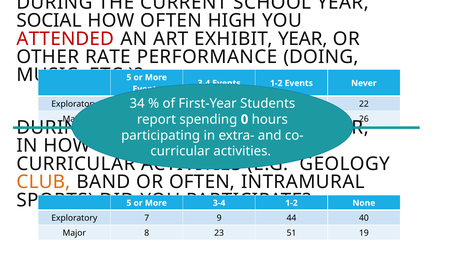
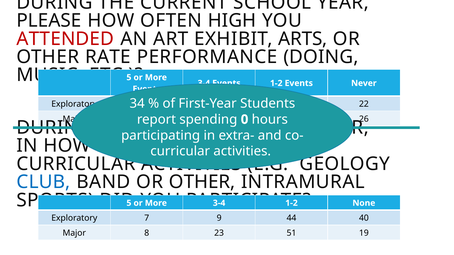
SOCIAL: SOCIAL -> PLEASE (49, 21)
EXHIBIT YEAR: YEAR -> ARTS (303, 39)
CLUB colour: orange -> blue (43, 182)
BAND OR OFTEN: OFTEN -> OTHER (202, 182)
